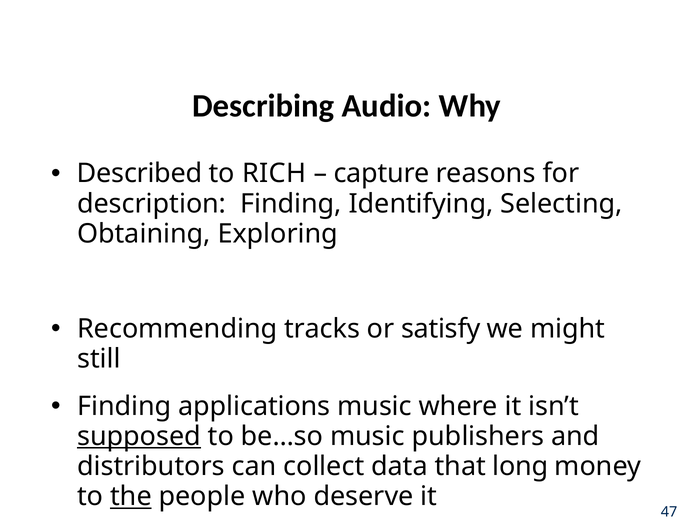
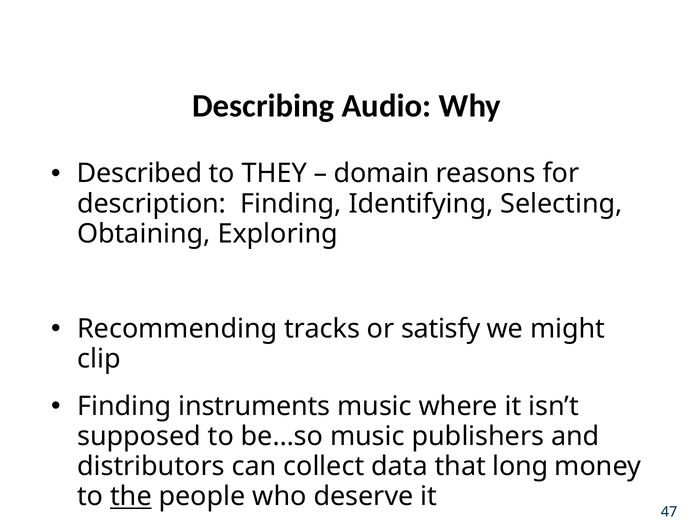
RICH: RICH -> THEY (274, 174)
capture: capture -> domain (382, 174)
still: still -> clip (99, 359)
applications: applications -> instruments (254, 407)
supposed underline: present -> none (139, 437)
